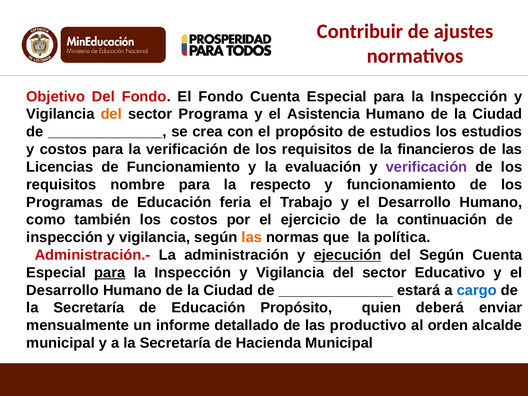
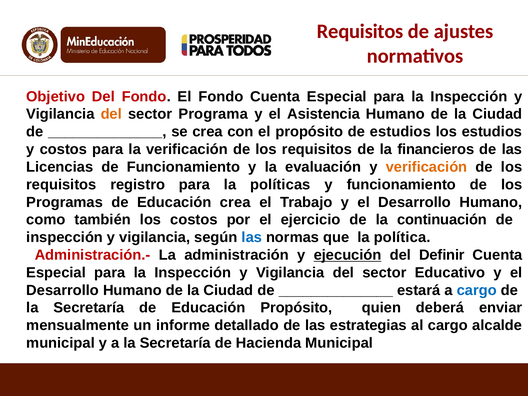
Contribuir: Contribuir -> Requisitos (360, 31)
verificación colour: purple -> orange (427, 167)
nombre: nombre -> registro (138, 185)
respecto: respecto -> políticas (280, 185)
Educación feria: feria -> crea (235, 202)
las colour: orange -> blue (252, 237)
del Según: Según -> Definir (442, 255)
para underline: present -> none (110, 273)
productivo: productivo -> estrategias (368, 325)
al orden: orden -> cargo (448, 325)
